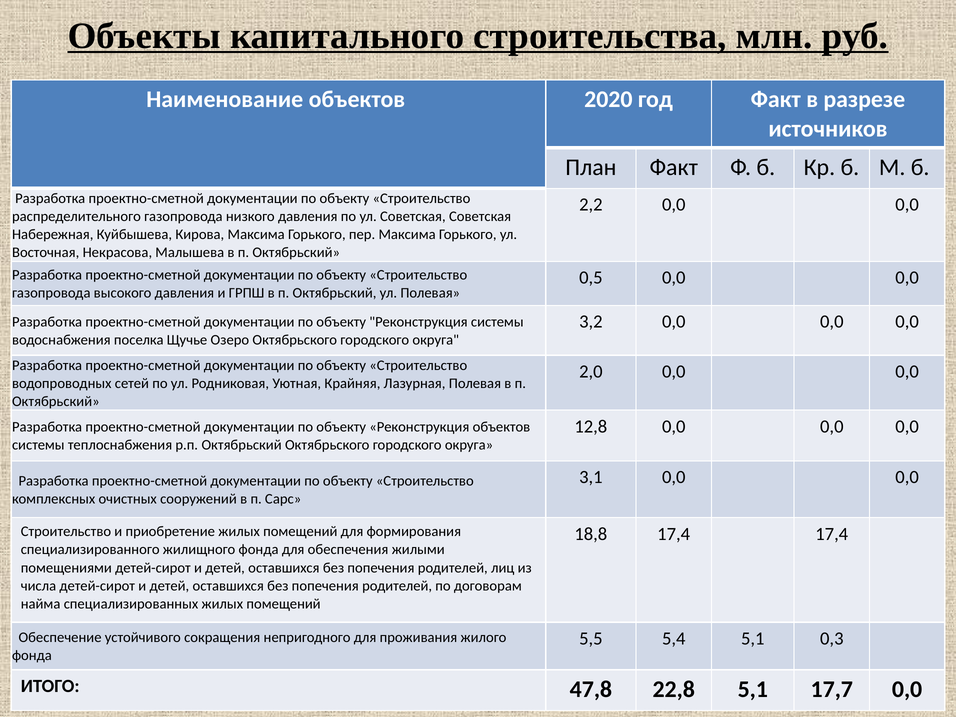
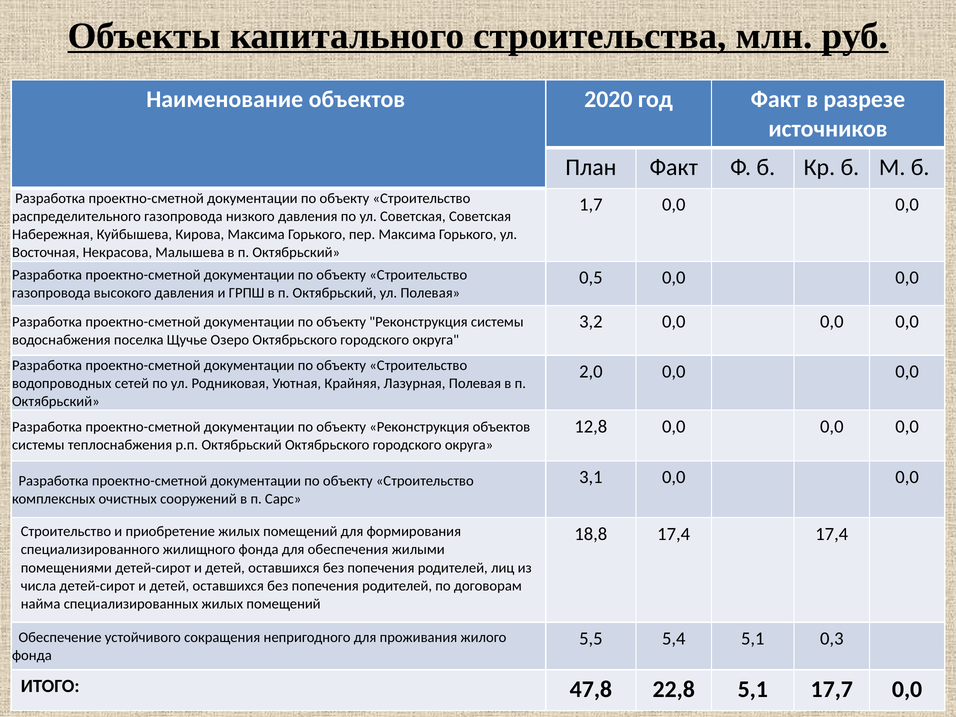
2,2: 2,2 -> 1,7 (591, 205)
